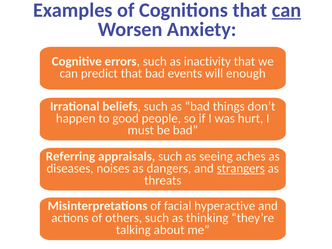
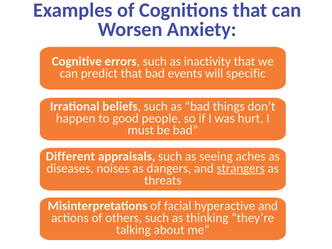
can underline: present -> none (286, 10)
enough: enough -> specific (246, 73)
Referring: Referring -> Different (70, 156)
